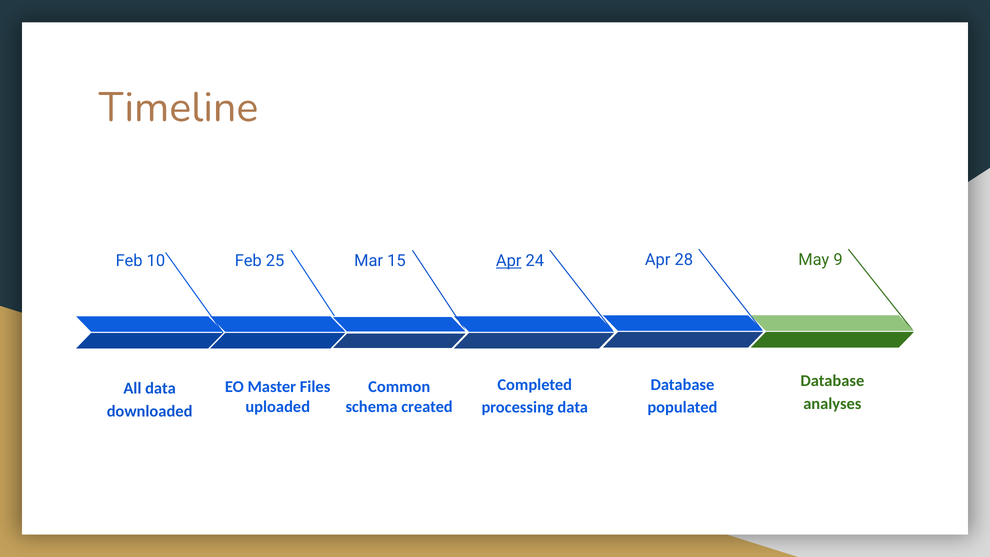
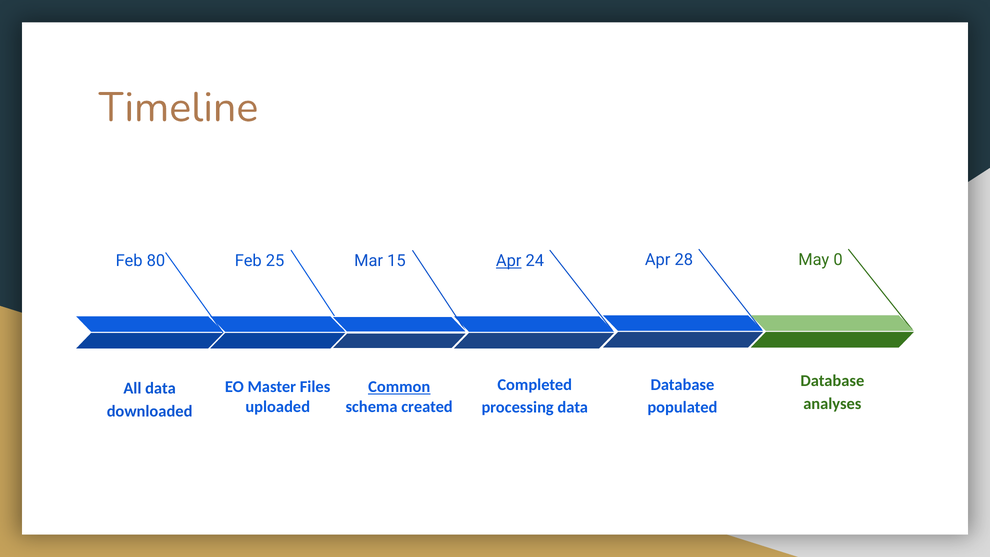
9: 9 -> 0 (838, 260)
10: 10 -> 80 (156, 261)
Common underline: none -> present (399, 387)
